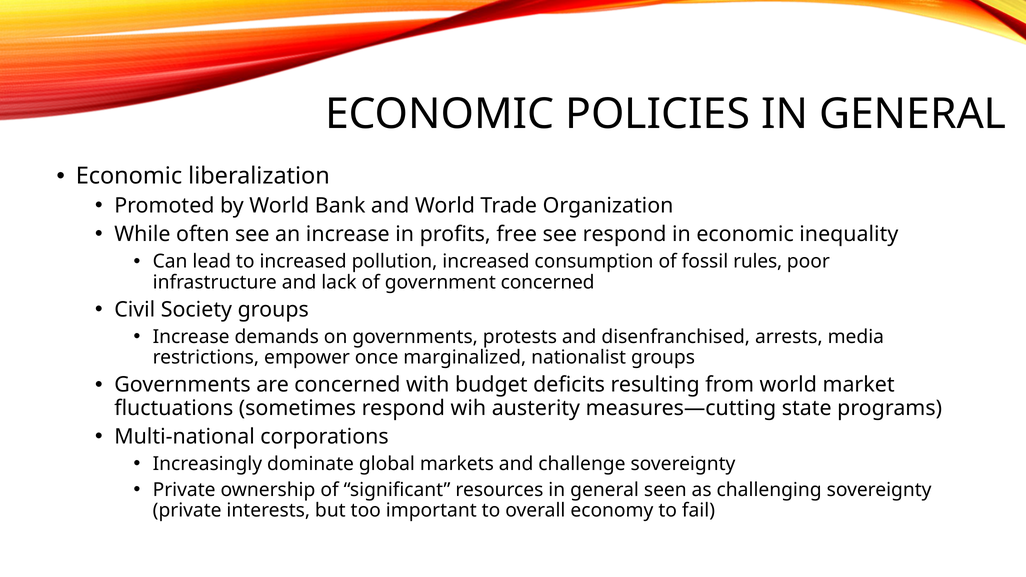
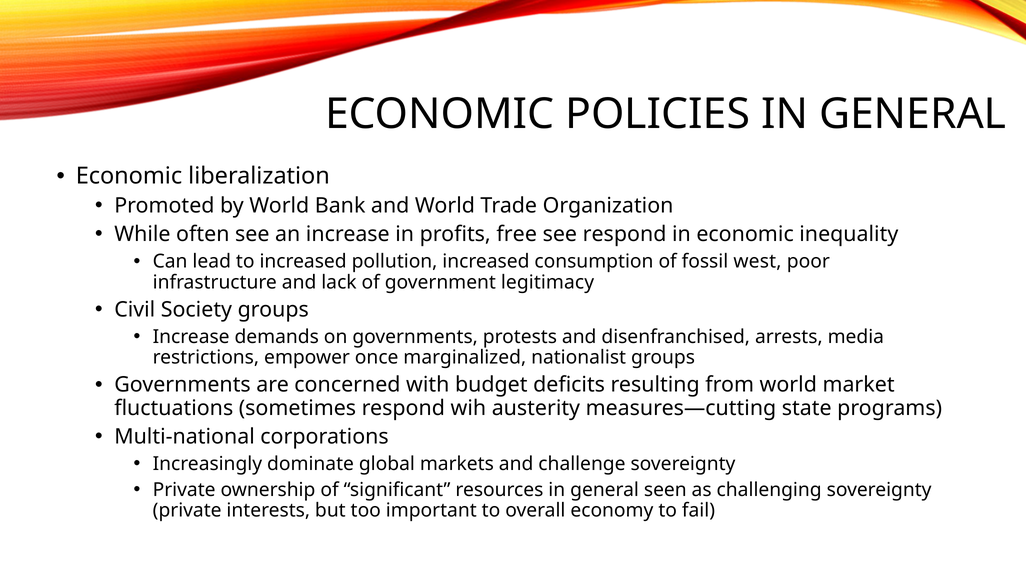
rules: rules -> west (757, 262)
government concerned: concerned -> legitimacy (548, 282)
